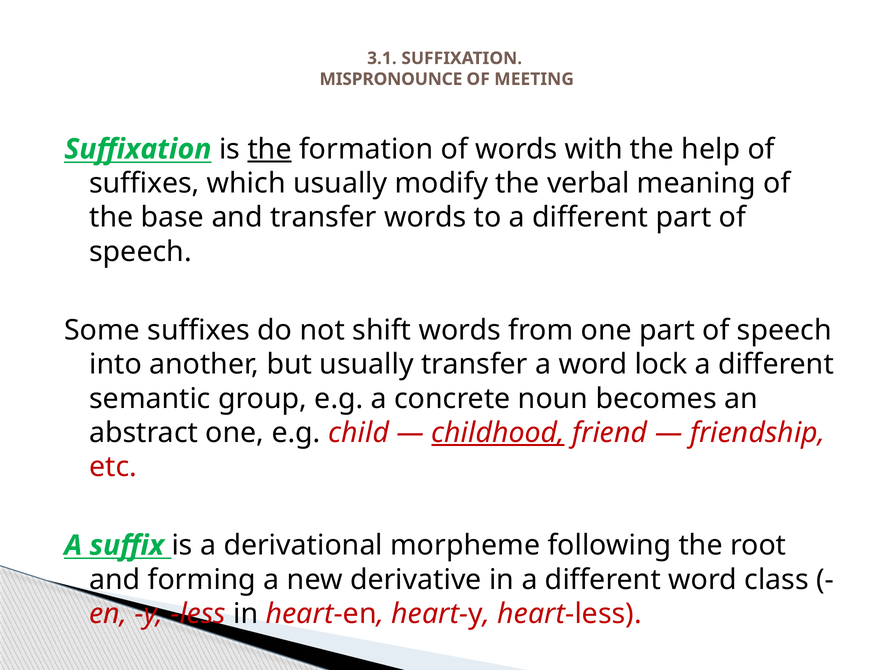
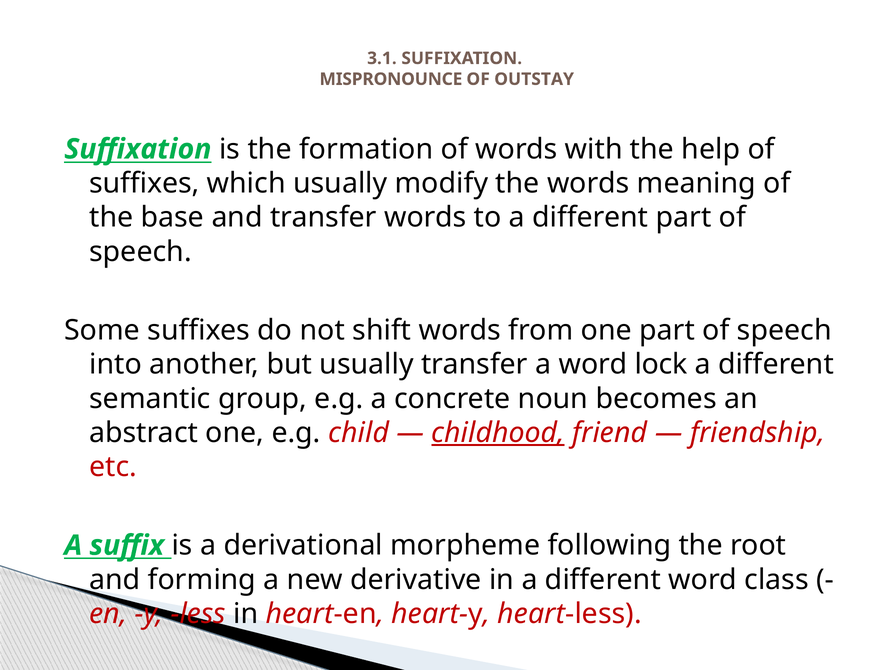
MEETING: MEETING -> OUTSTAY (534, 79)
the underline: present -> none (270, 149)
the verbal: verbal -> words (588, 183)
